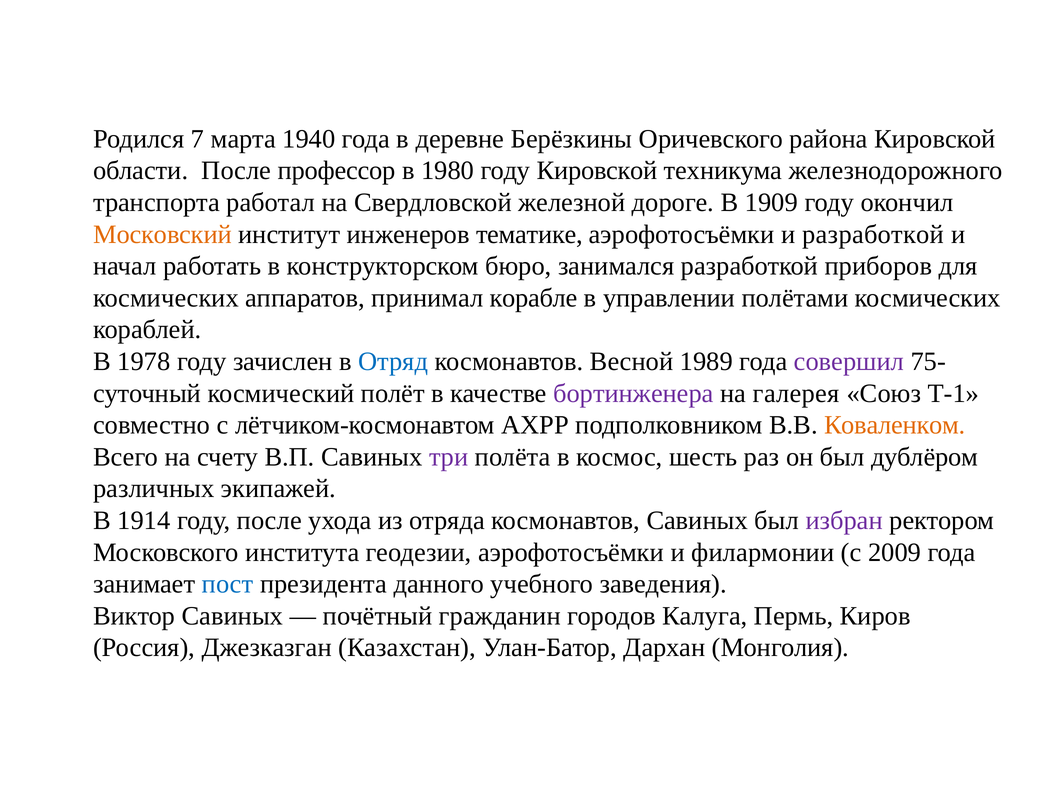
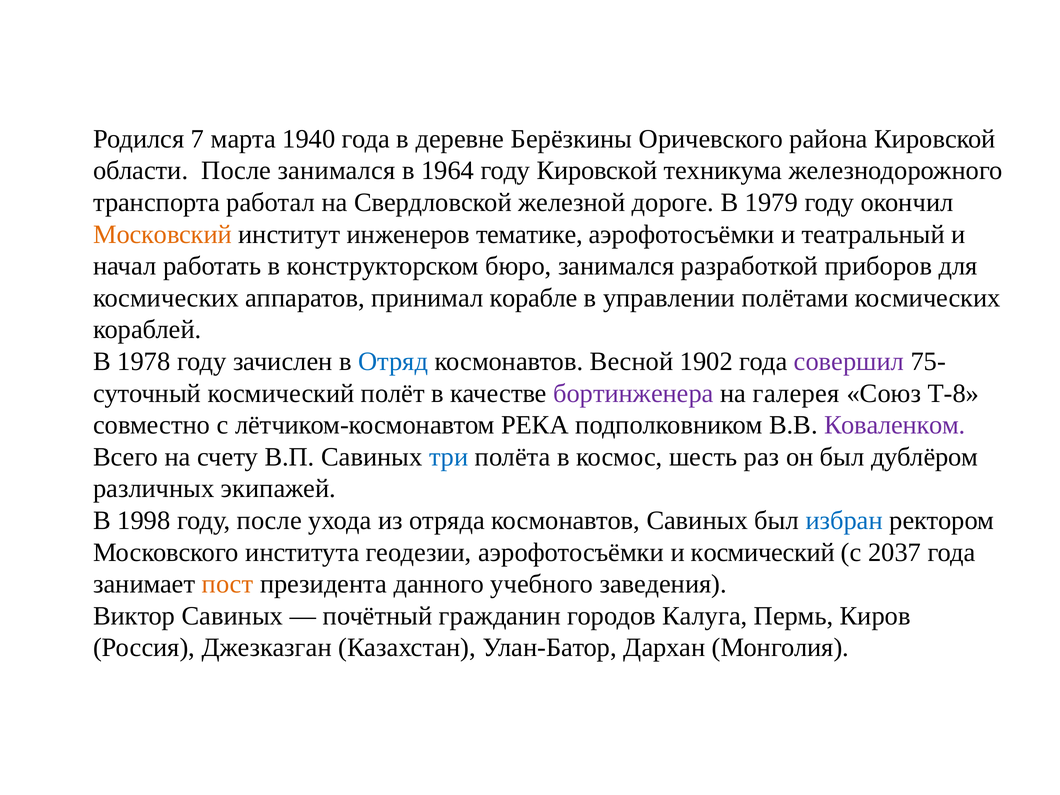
После профессор: профессор -> занимался (337, 171)
1980: 1980 -> 1964 (448, 171)
1909: 1909 -> 1979 (771, 202)
и разработкой: разработкой -> театральный (873, 234)
1989: 1989 -> 1902 (706, 361)
Т-1: Т-1 -> Т-8 (953, 393)
АХРР: АХРР -> РЕКА (535, 425)
Коваленком colour: orange -> purple (895, 425)
три colour: purple -> blue (449, 457)
1914: 1914 -> 1998 (144, 520)
избран colour: purple -> blue (844, 520)
и филармонии: филармонии -> космический (763, 552)
2009: 2009 -> 2037 (895, 552)
пост colour: blue -> orange (228, 584)
